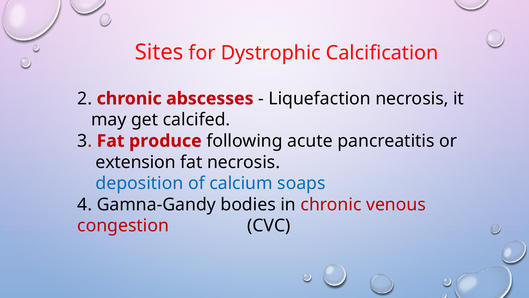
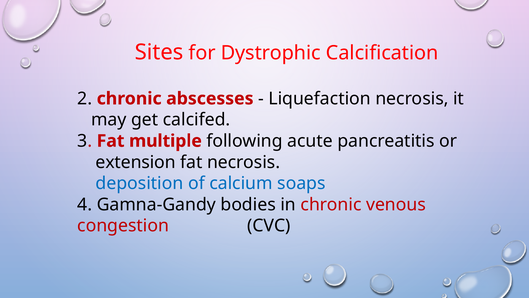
produce: produce -> multiple (165, 141)
